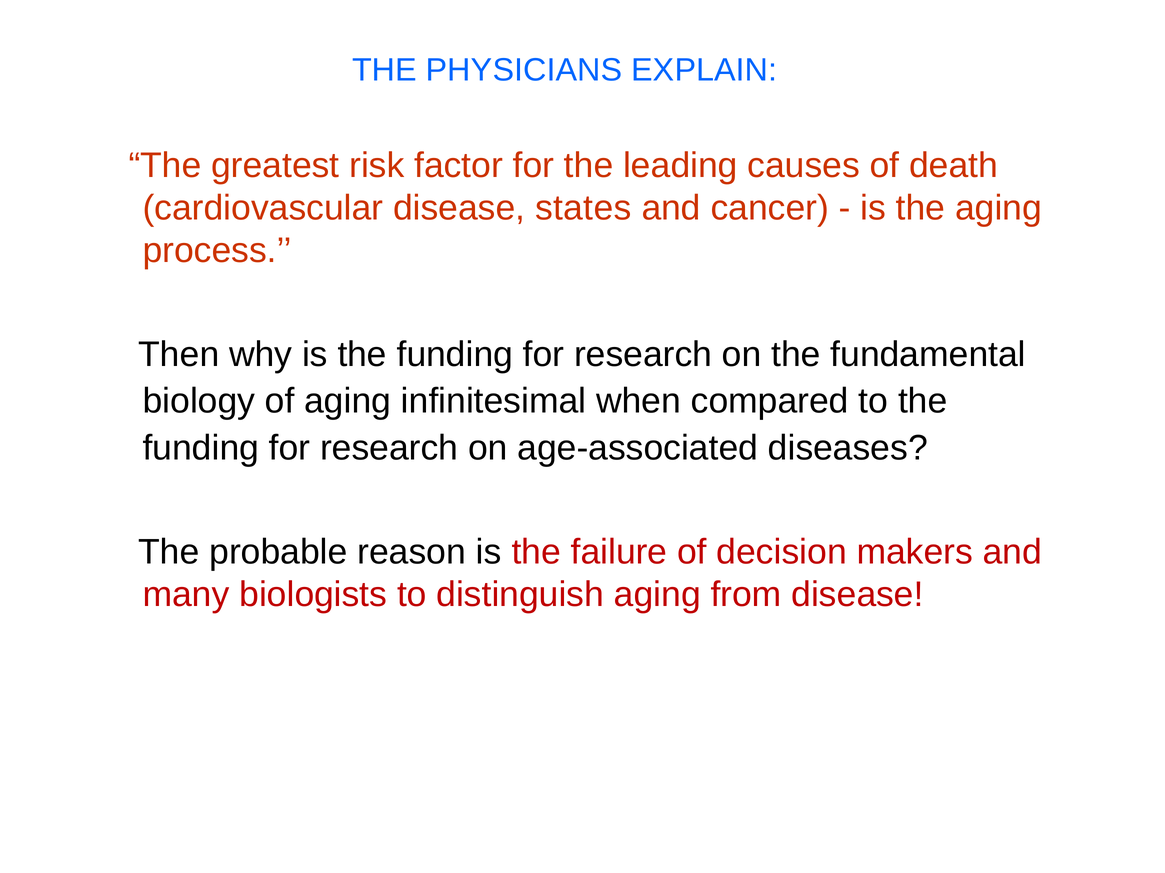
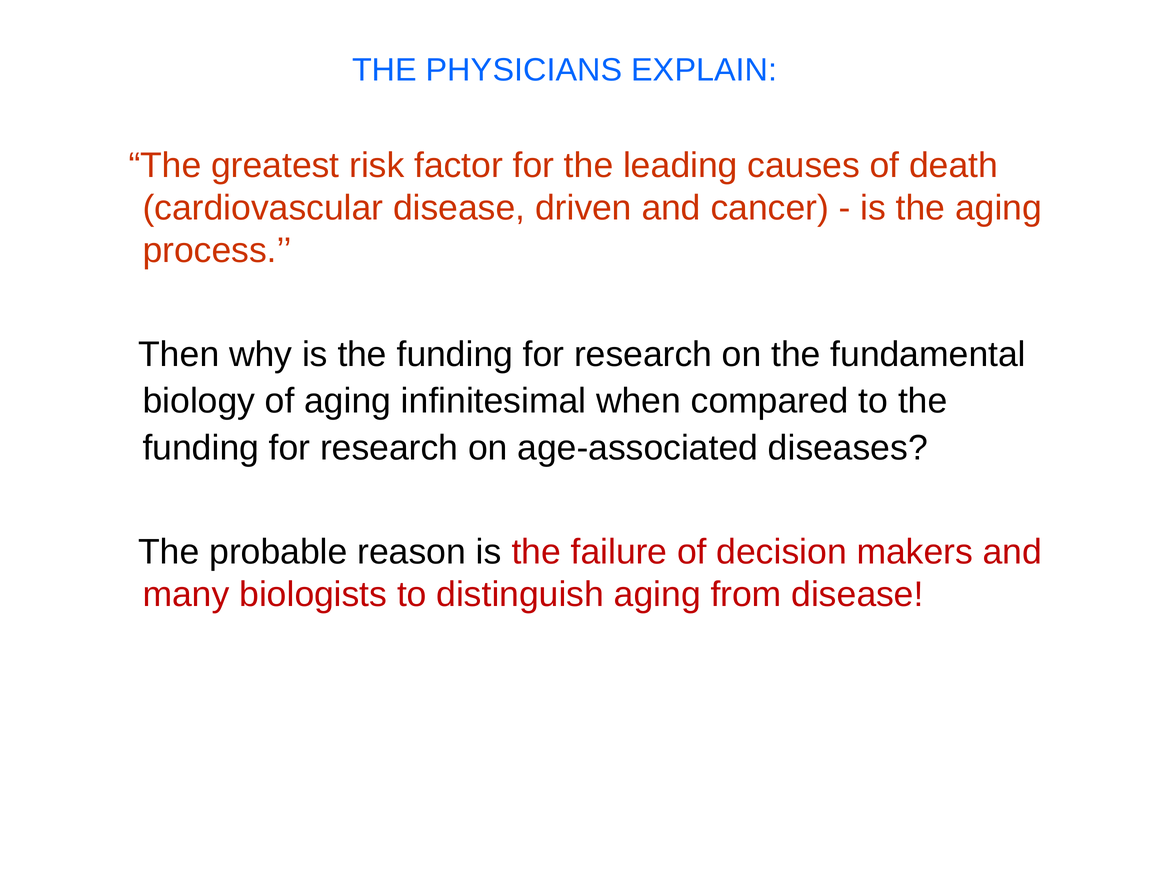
states: states -> driven (583, 208)
